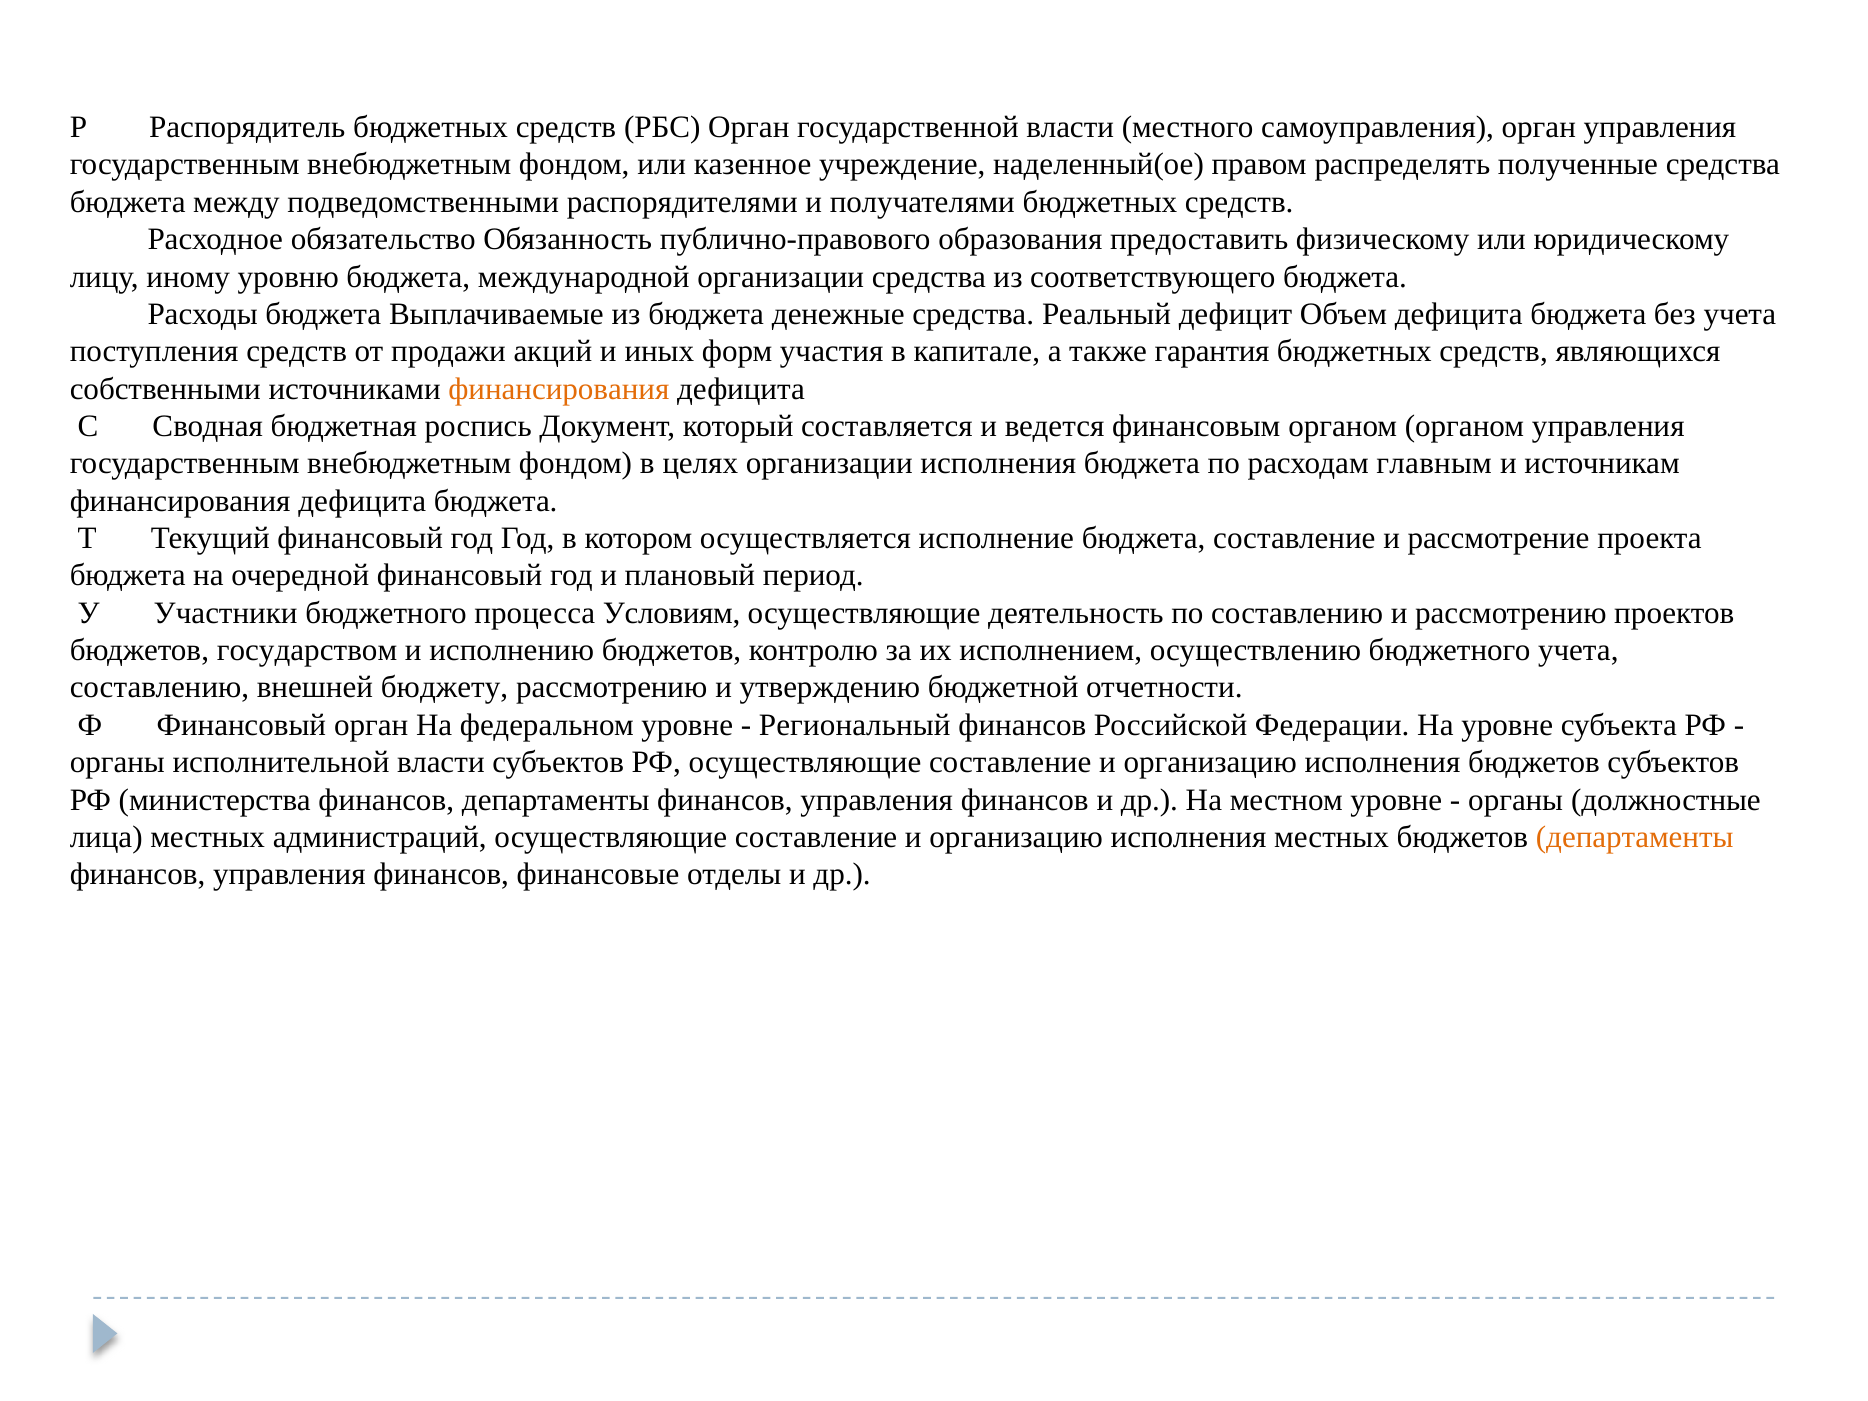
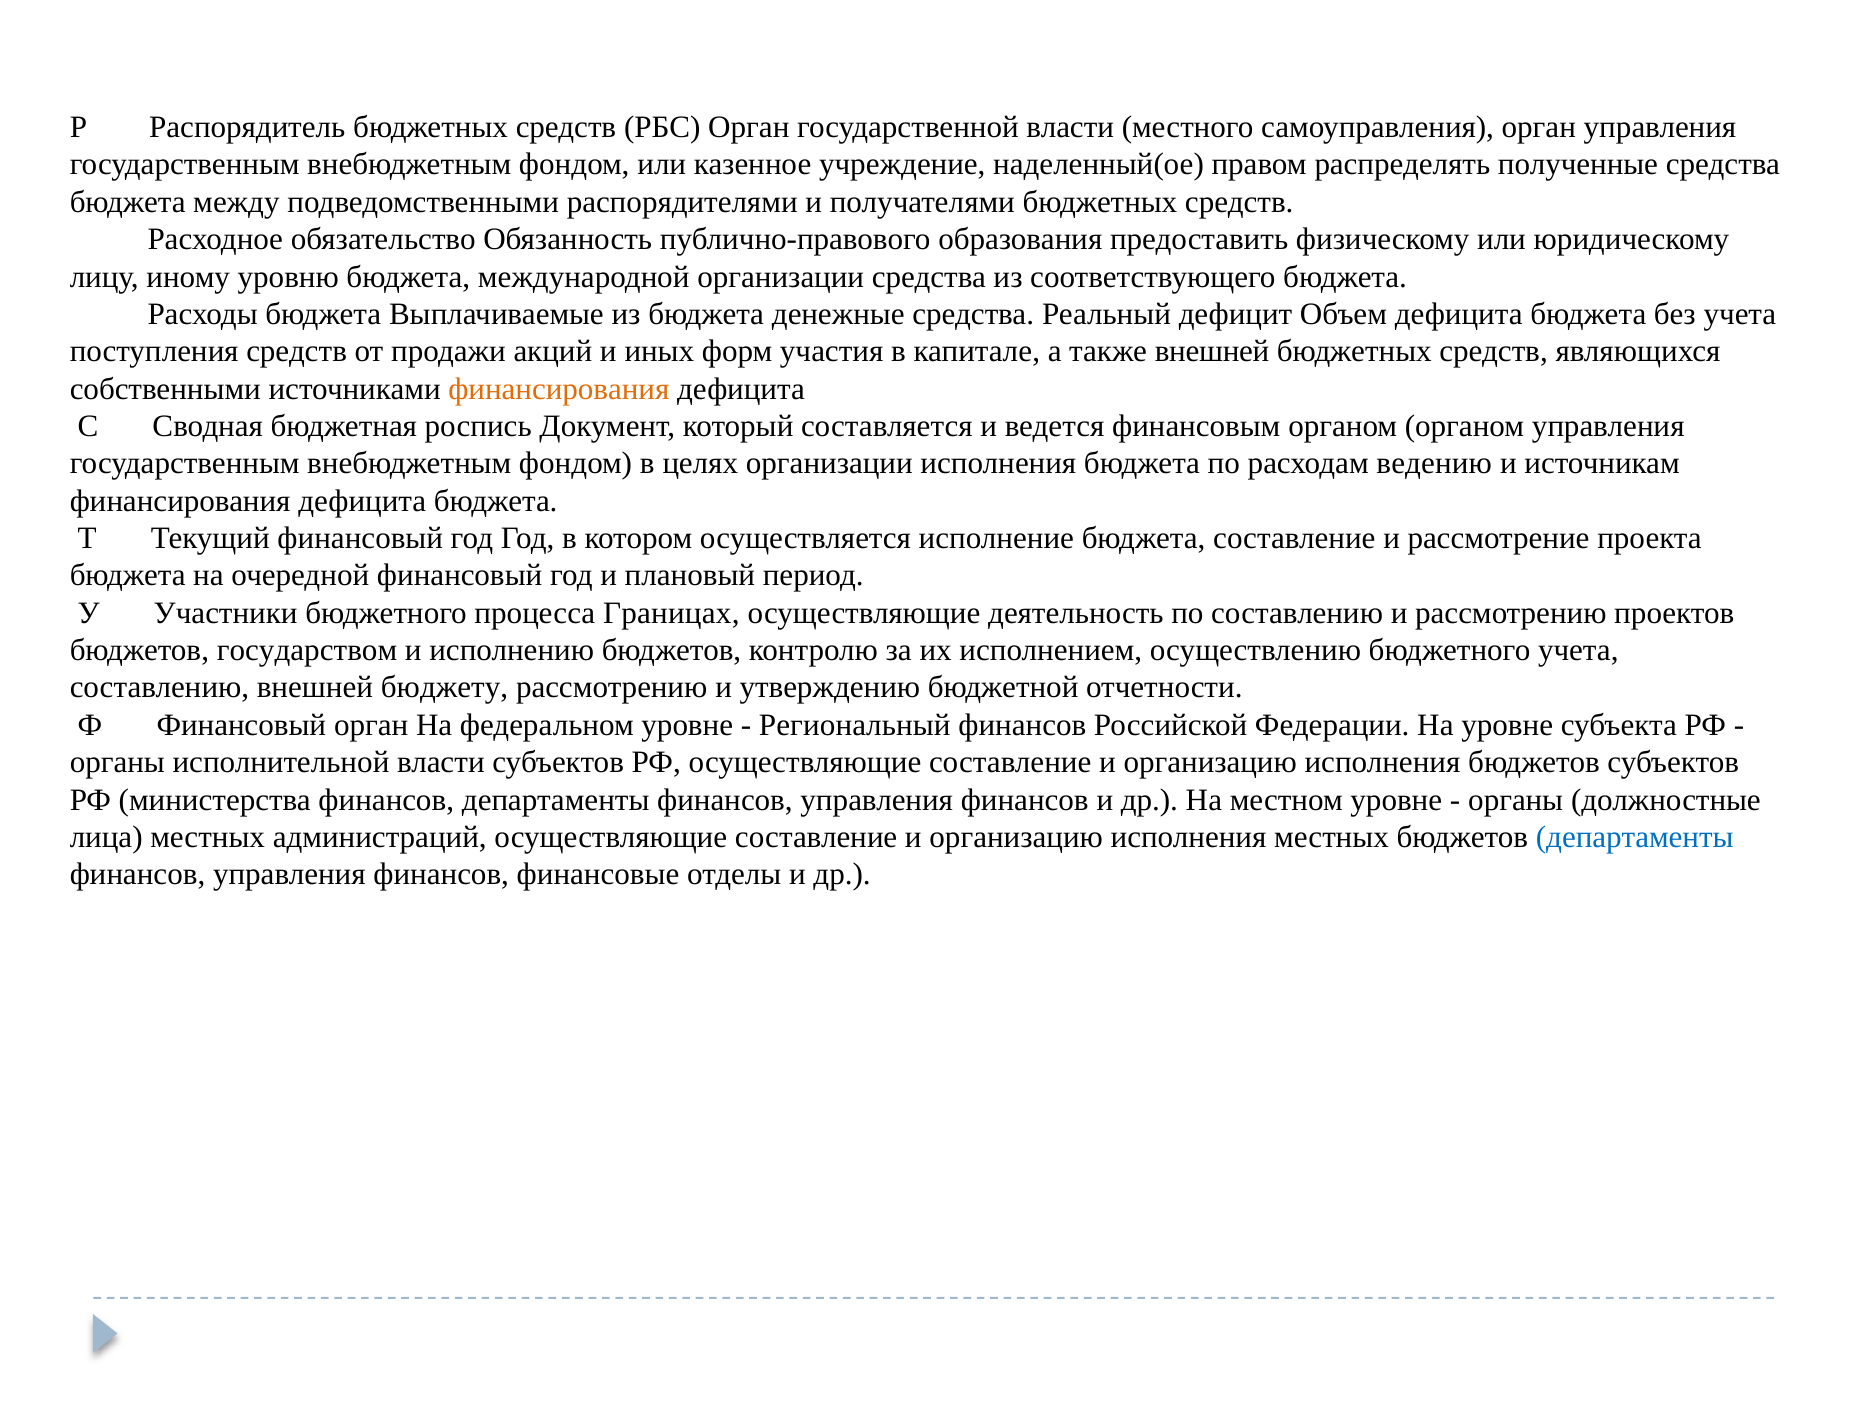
также гарантия: гарантия -> внешней (1212, 351)
главным: главным -> ведению (1434, 464)
Условиям: Условиям -> Границах (671, 613)
департаменты colour: orange -> blue (1635, 837)
